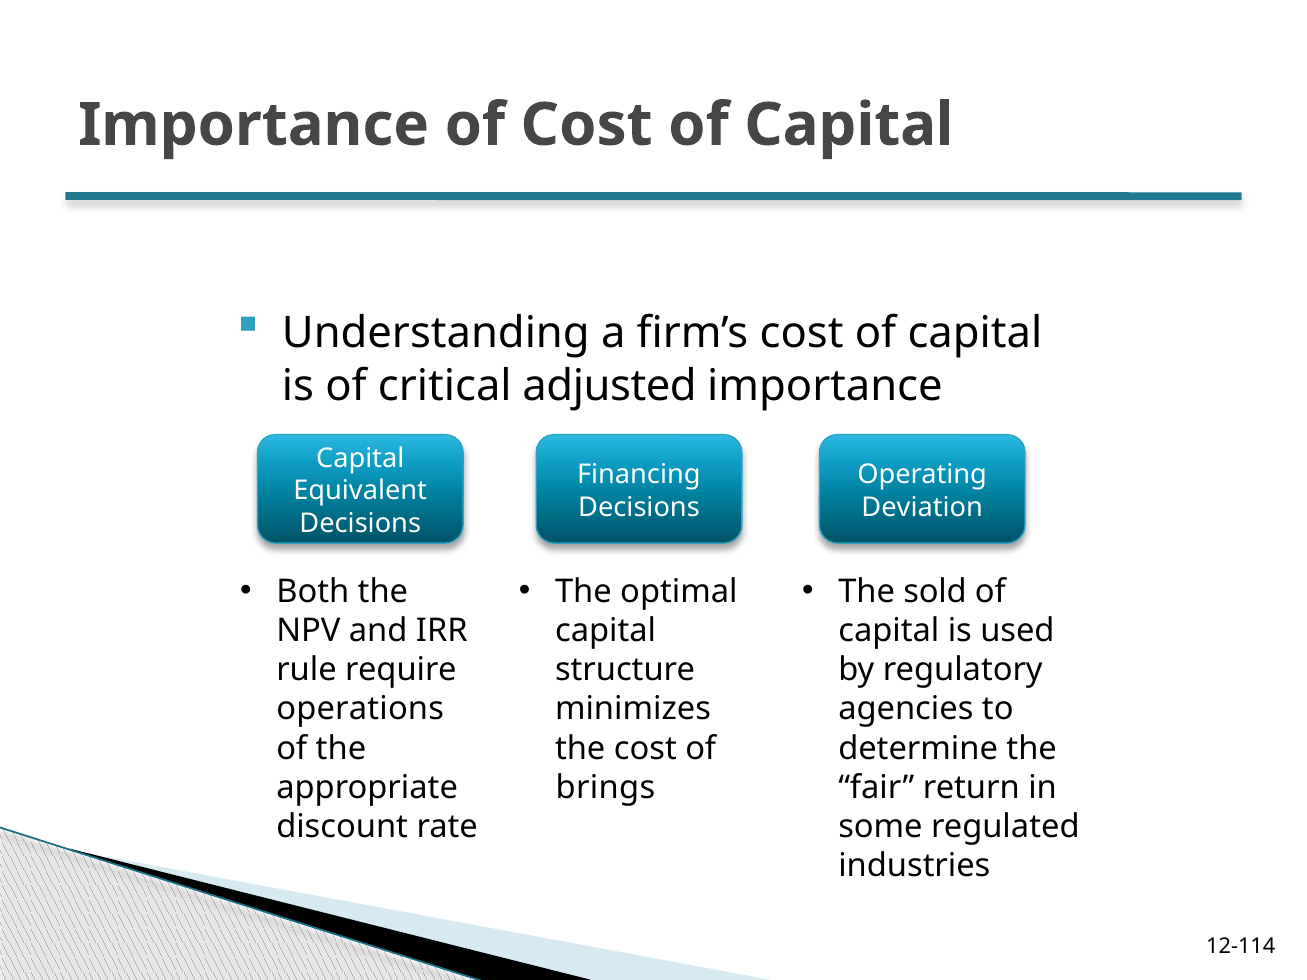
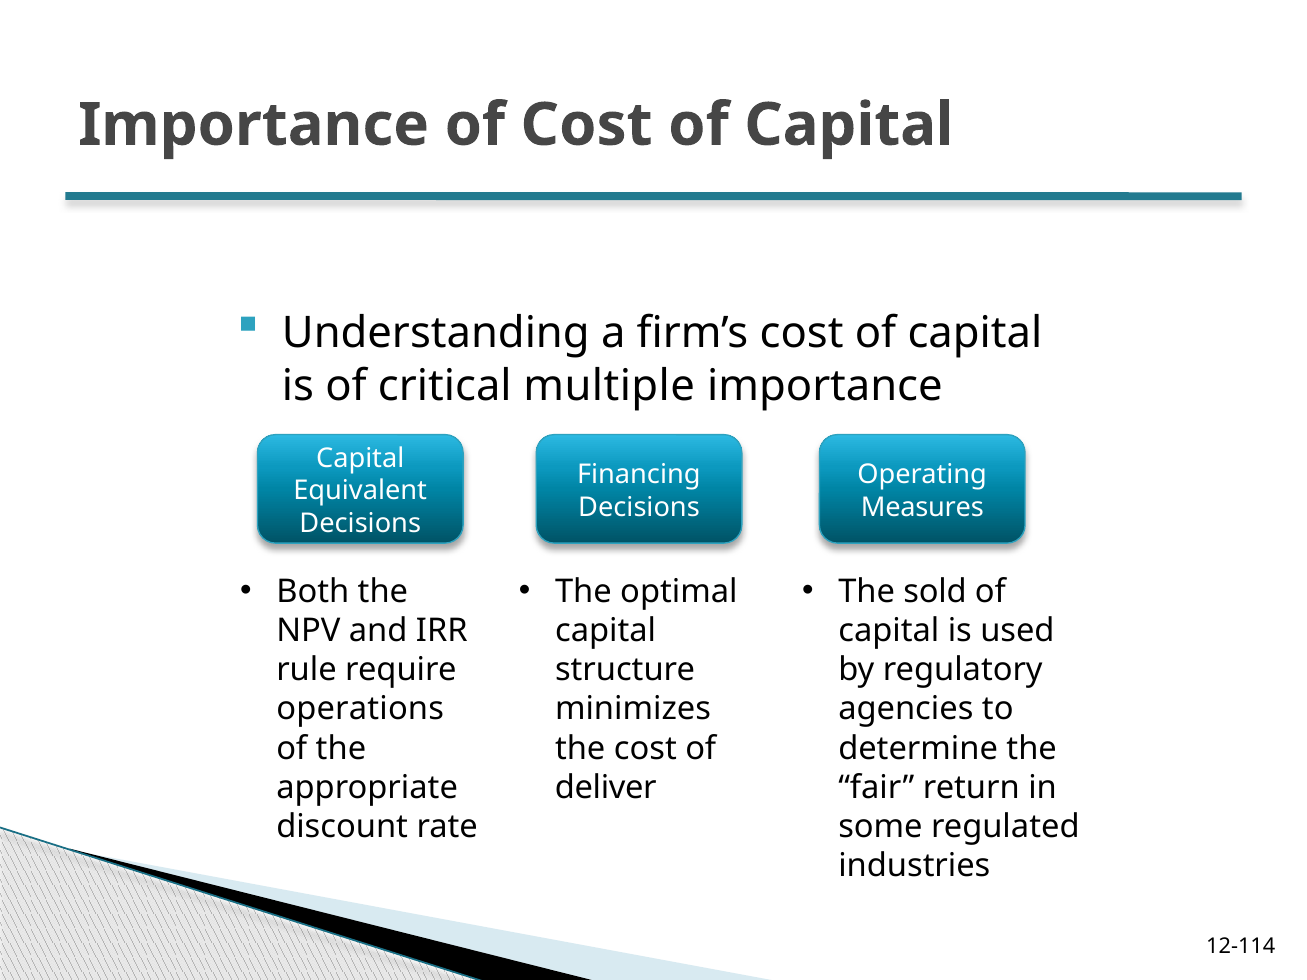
adjusted: adjusted -> multiple (609, 386)
Deviation: Deviation -> Measures (922, 507)
brings: brings -> deliver (606, 788)
